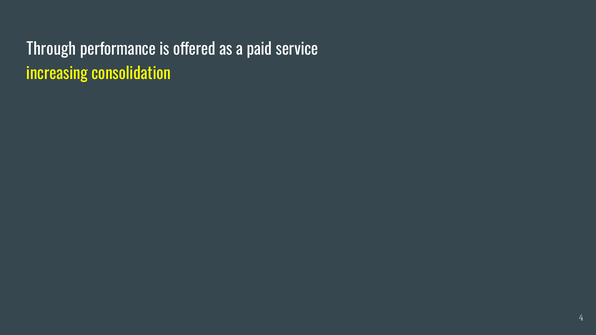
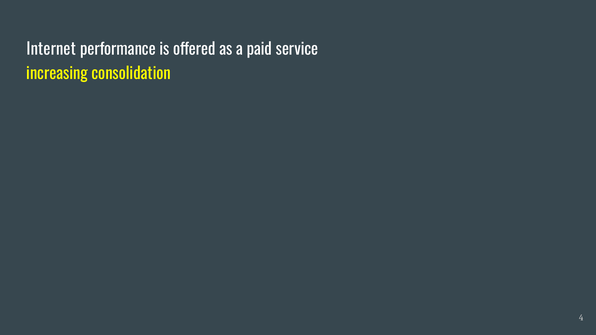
Through: Through -> Internet (51, 49)
